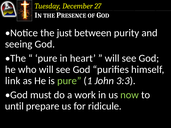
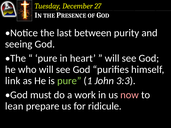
just: just -> last (64, 33)
now colour: light green -> pink (130, 95)
until: until -> lean (14, 106)
